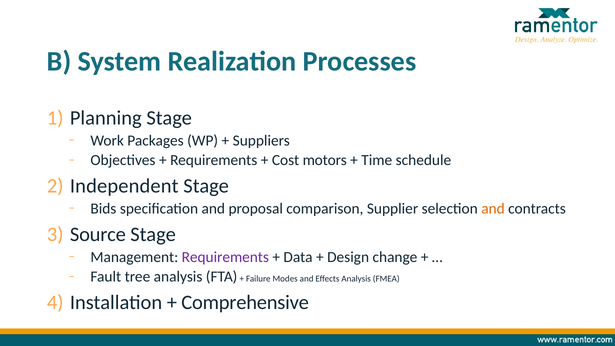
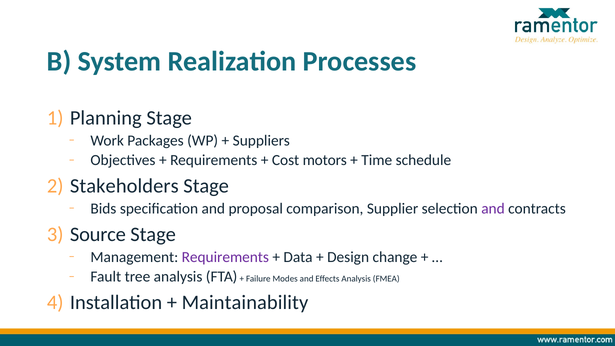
Independent: Independent -> Stakeholders (124, 186)
and colour: orange -> purple (493, 209)
Comprehensive: Comprehensive -> Maintainability (245, 302)
